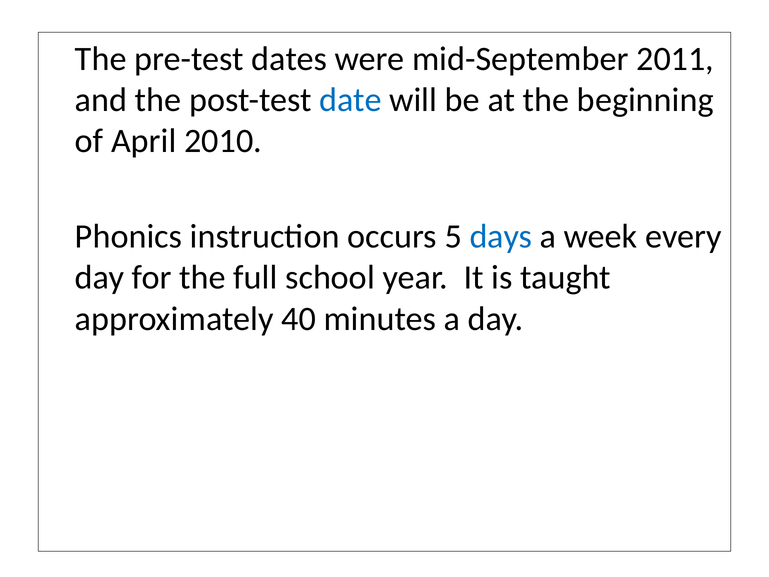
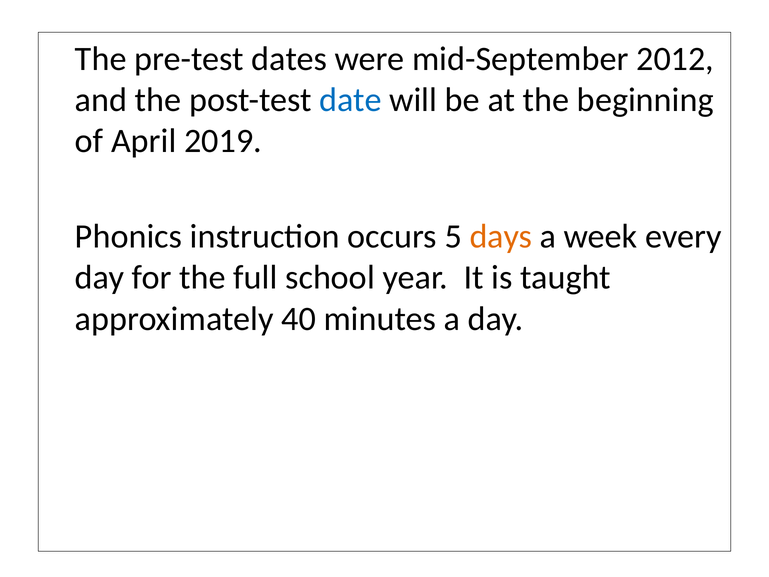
2011: 2011 -> 2012 (675, 59)
2010: 2010 -> 2019 (223, 141)
days colour: blue -> orange (501, 237)
